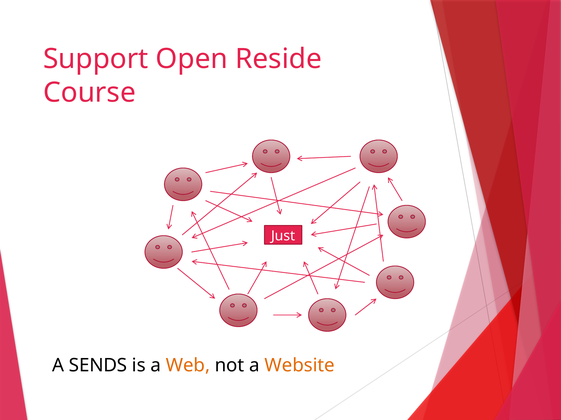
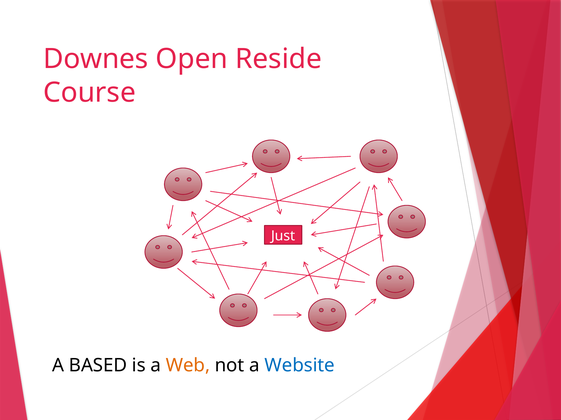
Support: Support -> Downes (96, 59)
SENDS: SENDS -> BASED (98, 366)
Website colour: orange -> blue (300, 366)
